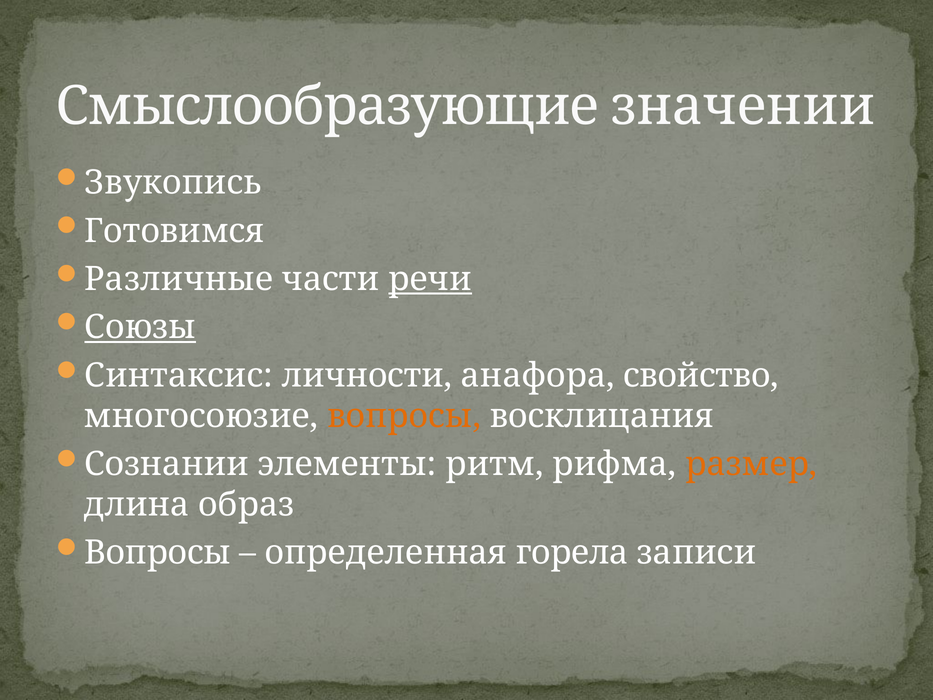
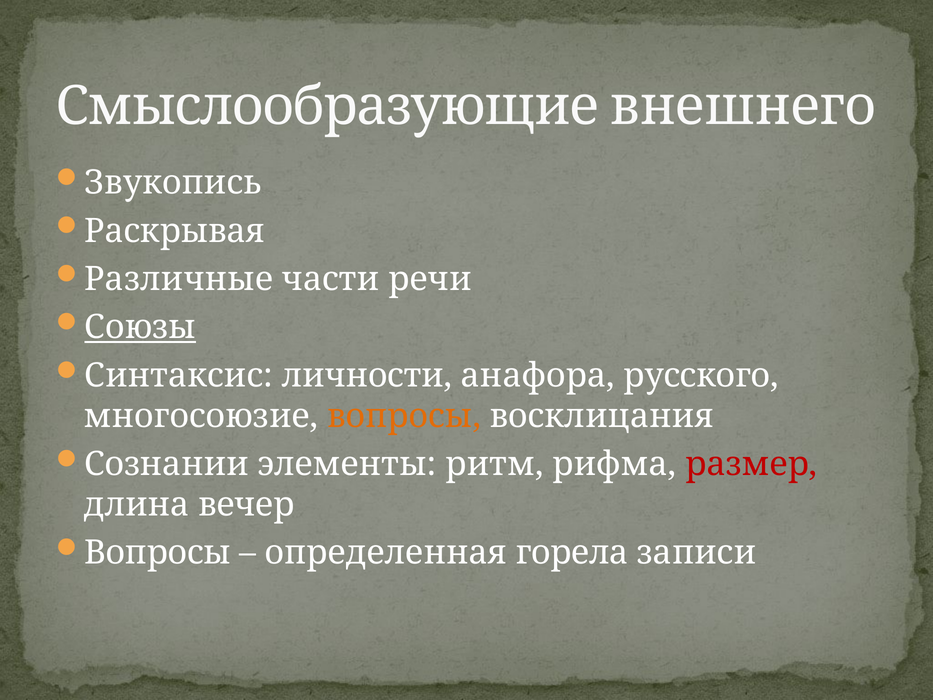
значении: значении -> внешнего (743, 106)
Готовимся: Готовимся -> Раскрывая (175, 231)
речи underline: present -> none (430, 279)
свойство: свойство -> русского (701, 375)
размер colour: orange -> red (751, 464)
образ: образ -> вечер (247, 504)
